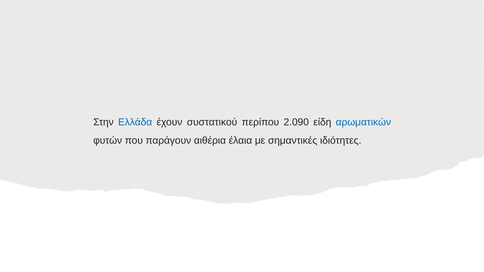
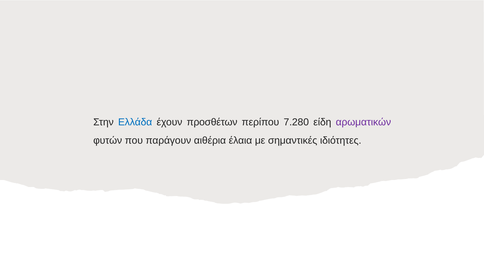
συστατικού: συστατικού -> προσθέτων (212, 122)
2.090: 2.090 -> 7.280 (296, 122)
αρωματικών colour: blue -> purple (363, 122)
